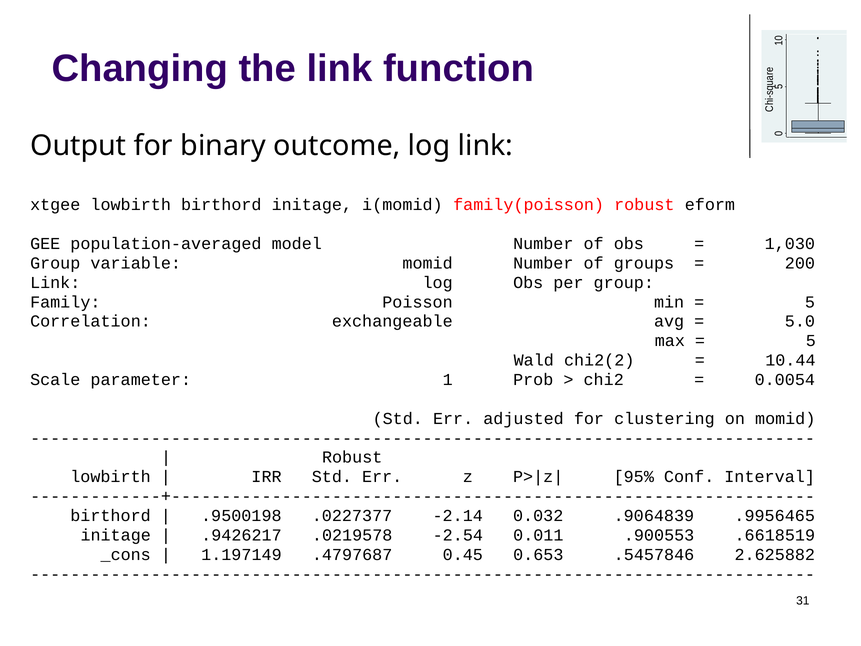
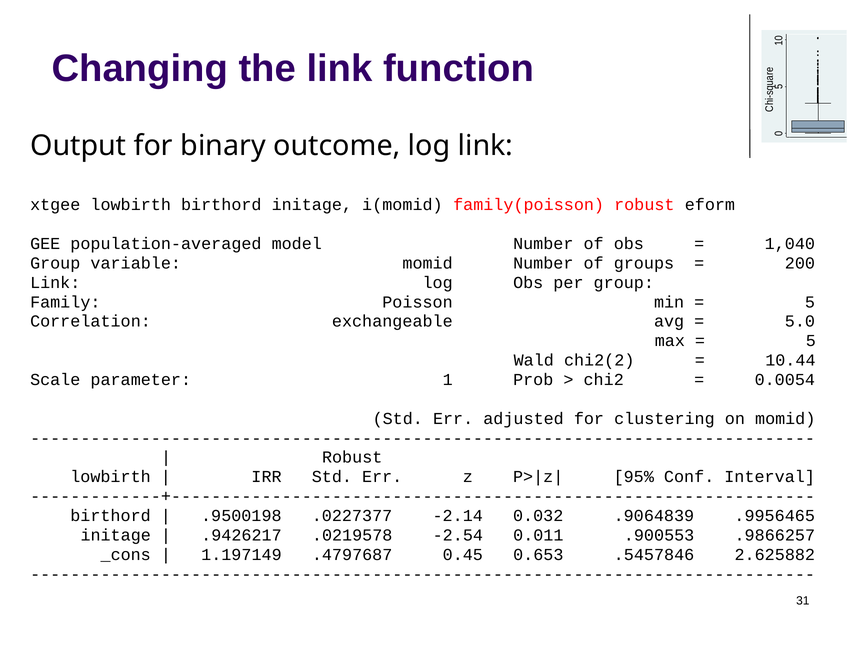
1,030: 1,030 -> 1,040 (790, 244)
.6618519: .6618519 -> .9866257 (775, 535)
